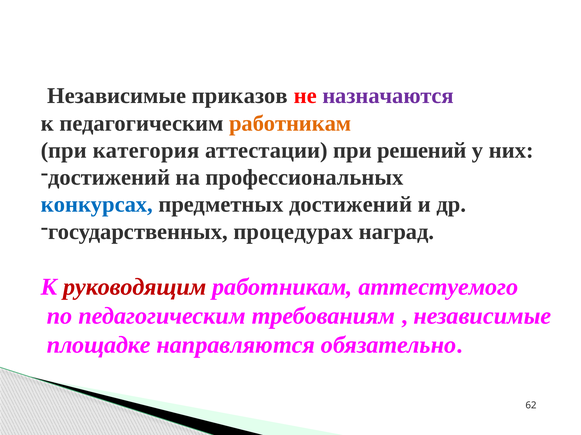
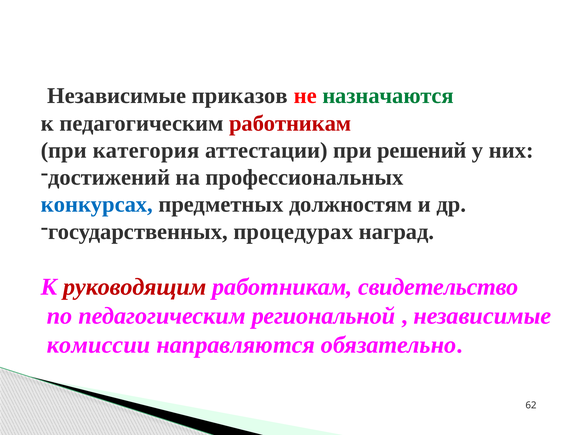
назначаются colour: purple -> green (388, 96)
работникам colour: orange -> red (290, 124)
предметных достижений: достижений -> должностям (351, 205)
аттестуемого: аттестуемого -> свидетельство (438, 287)
требованиям: требованиям -> региональной (323, 316)
площадке: площадке -> комиссии (99, 345)
